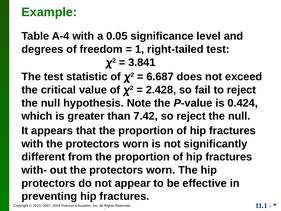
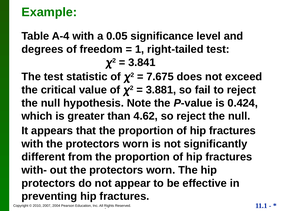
6.687: 6.687 -> 7.675 (160, 77)
2.428: 2.428 -> 3.881 (161, 90)
7.42: 7.42 -> 4.62 (146, 116)
